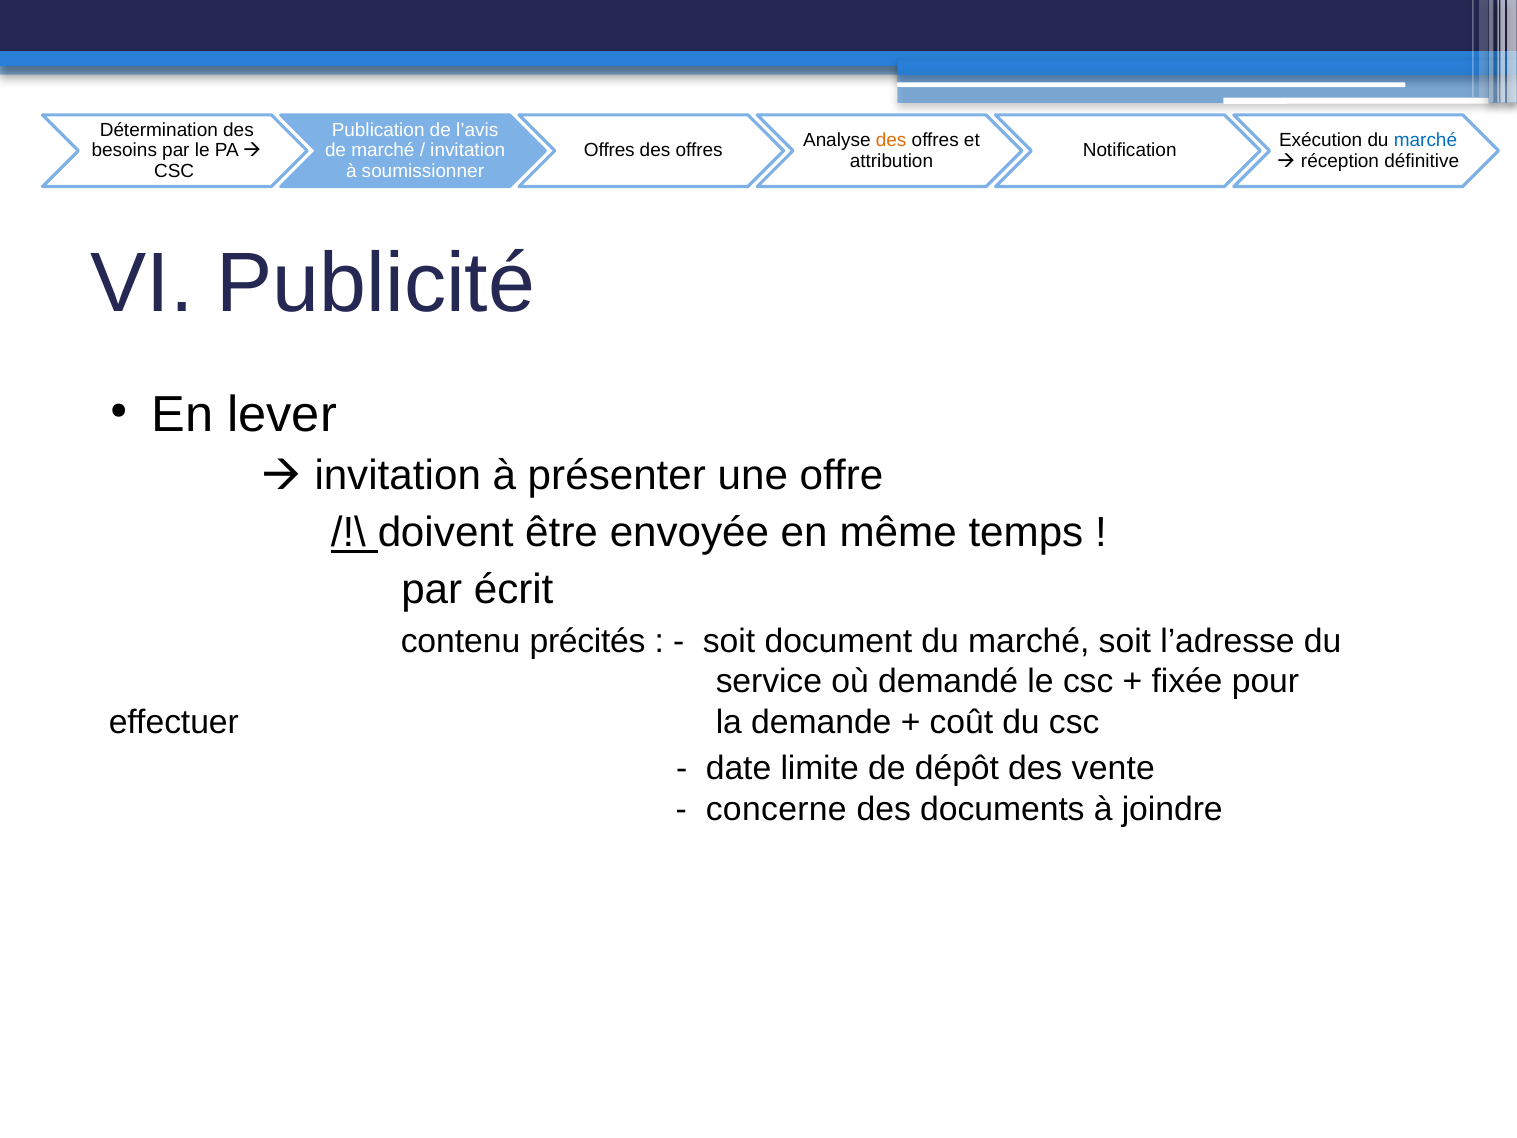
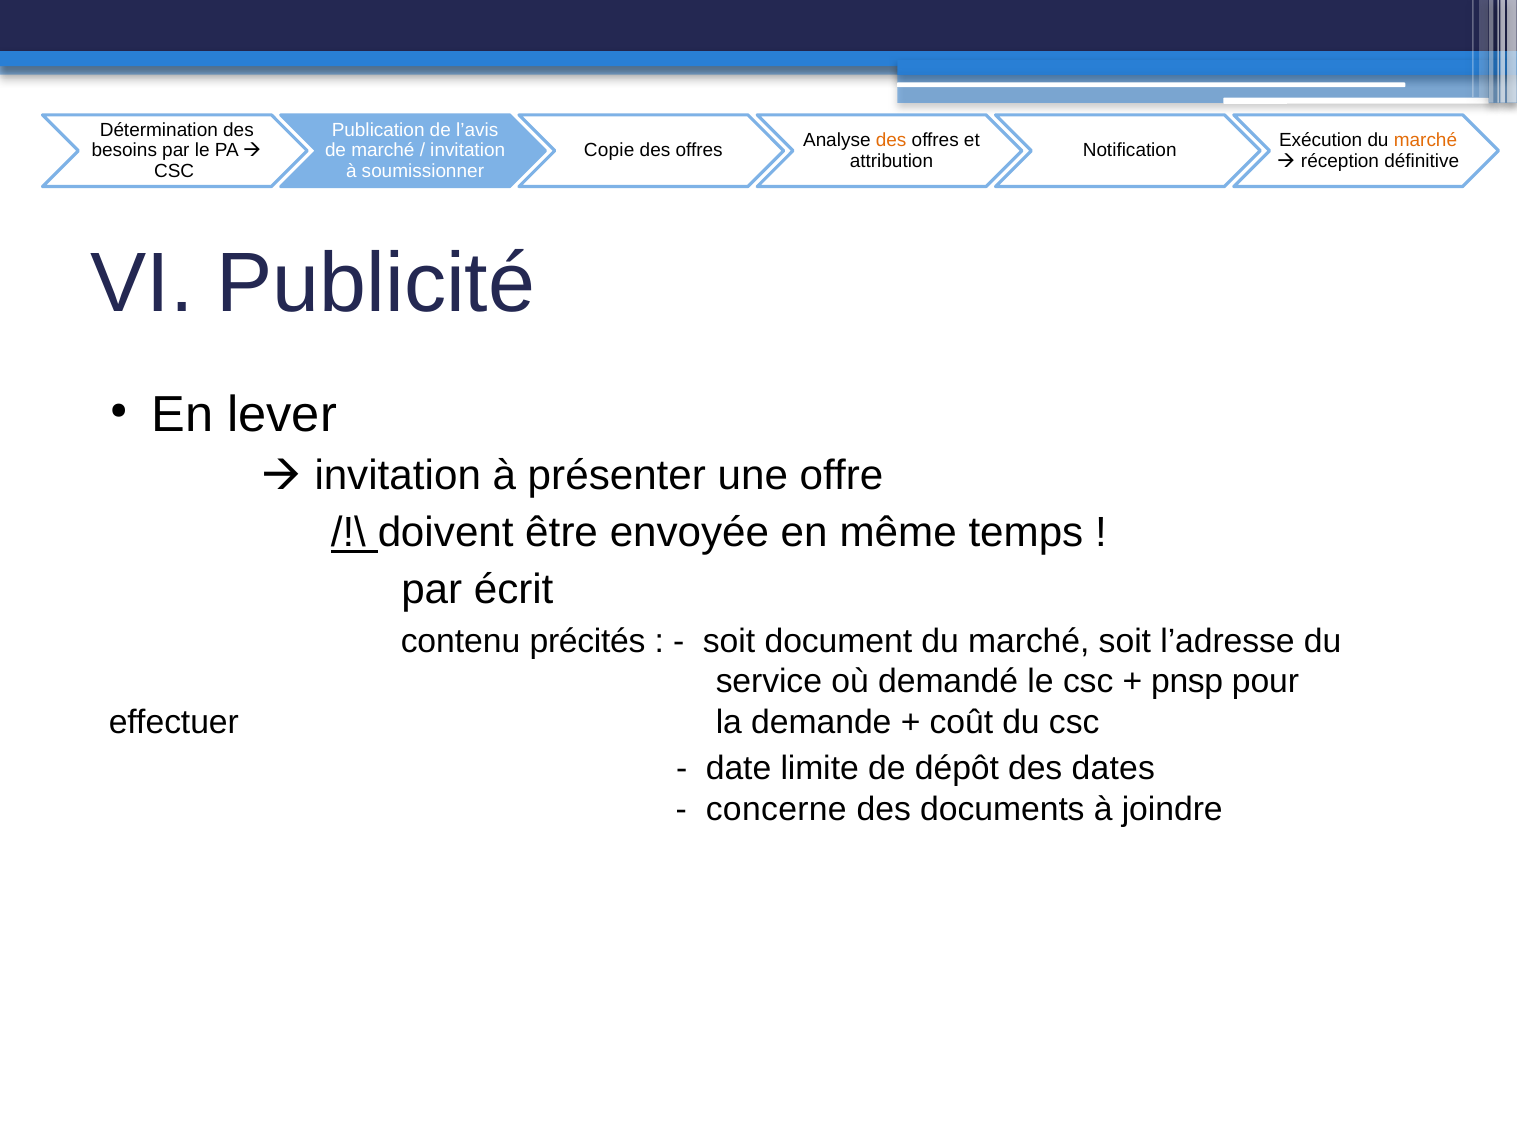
marché colour: blue -> orange (1425, 140)
Offres: Offres -> Copie (609, 151)
fixée: fixée -> pnsp (1187, 681)
vente: vente -> dates (1113, 769)
